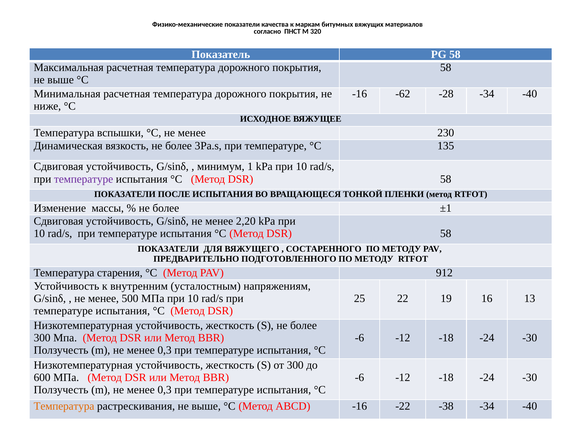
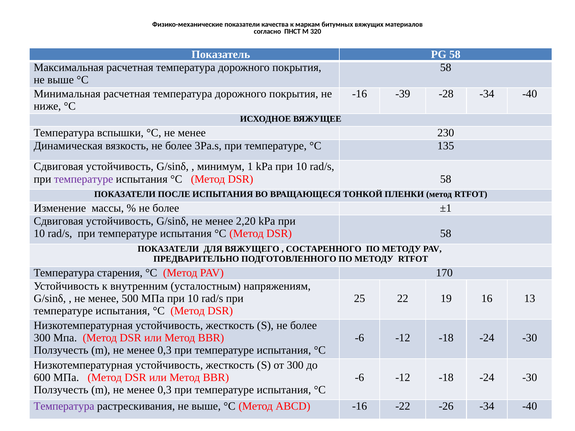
-62: -62 -> -39 (403, 94)
912: 912 -> 170 (444, 273)
Температура colour: orange -> purple (64, 406)
-38: -38 -> -26 (446, 406)
